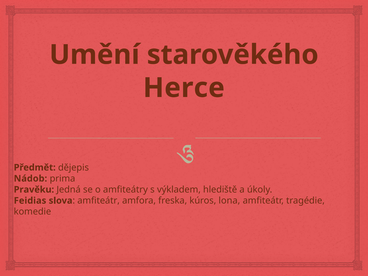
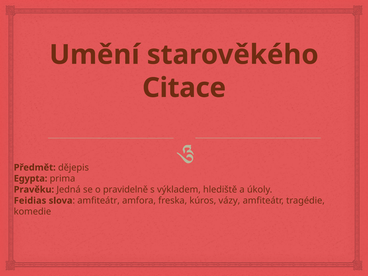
Herce: Herce -> Citace (184, 88)
Nádob: Nádob -> Egypta (31, 179)
amfiteátry: amfiteátry -> pravidelně (125, 190)
lona: lona -> vázy (229, 201)
